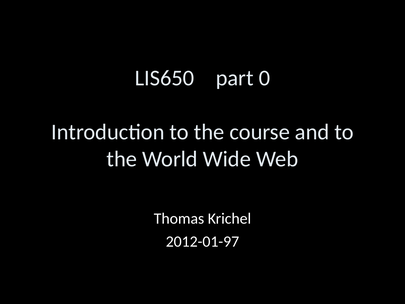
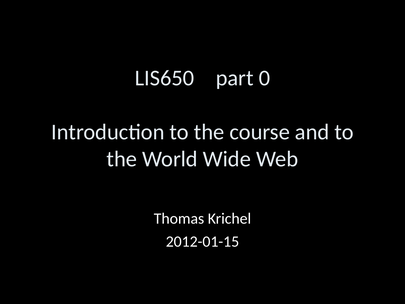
2012-01-97: 2012-01-97 -> 2012-01-15 (202, 241)
